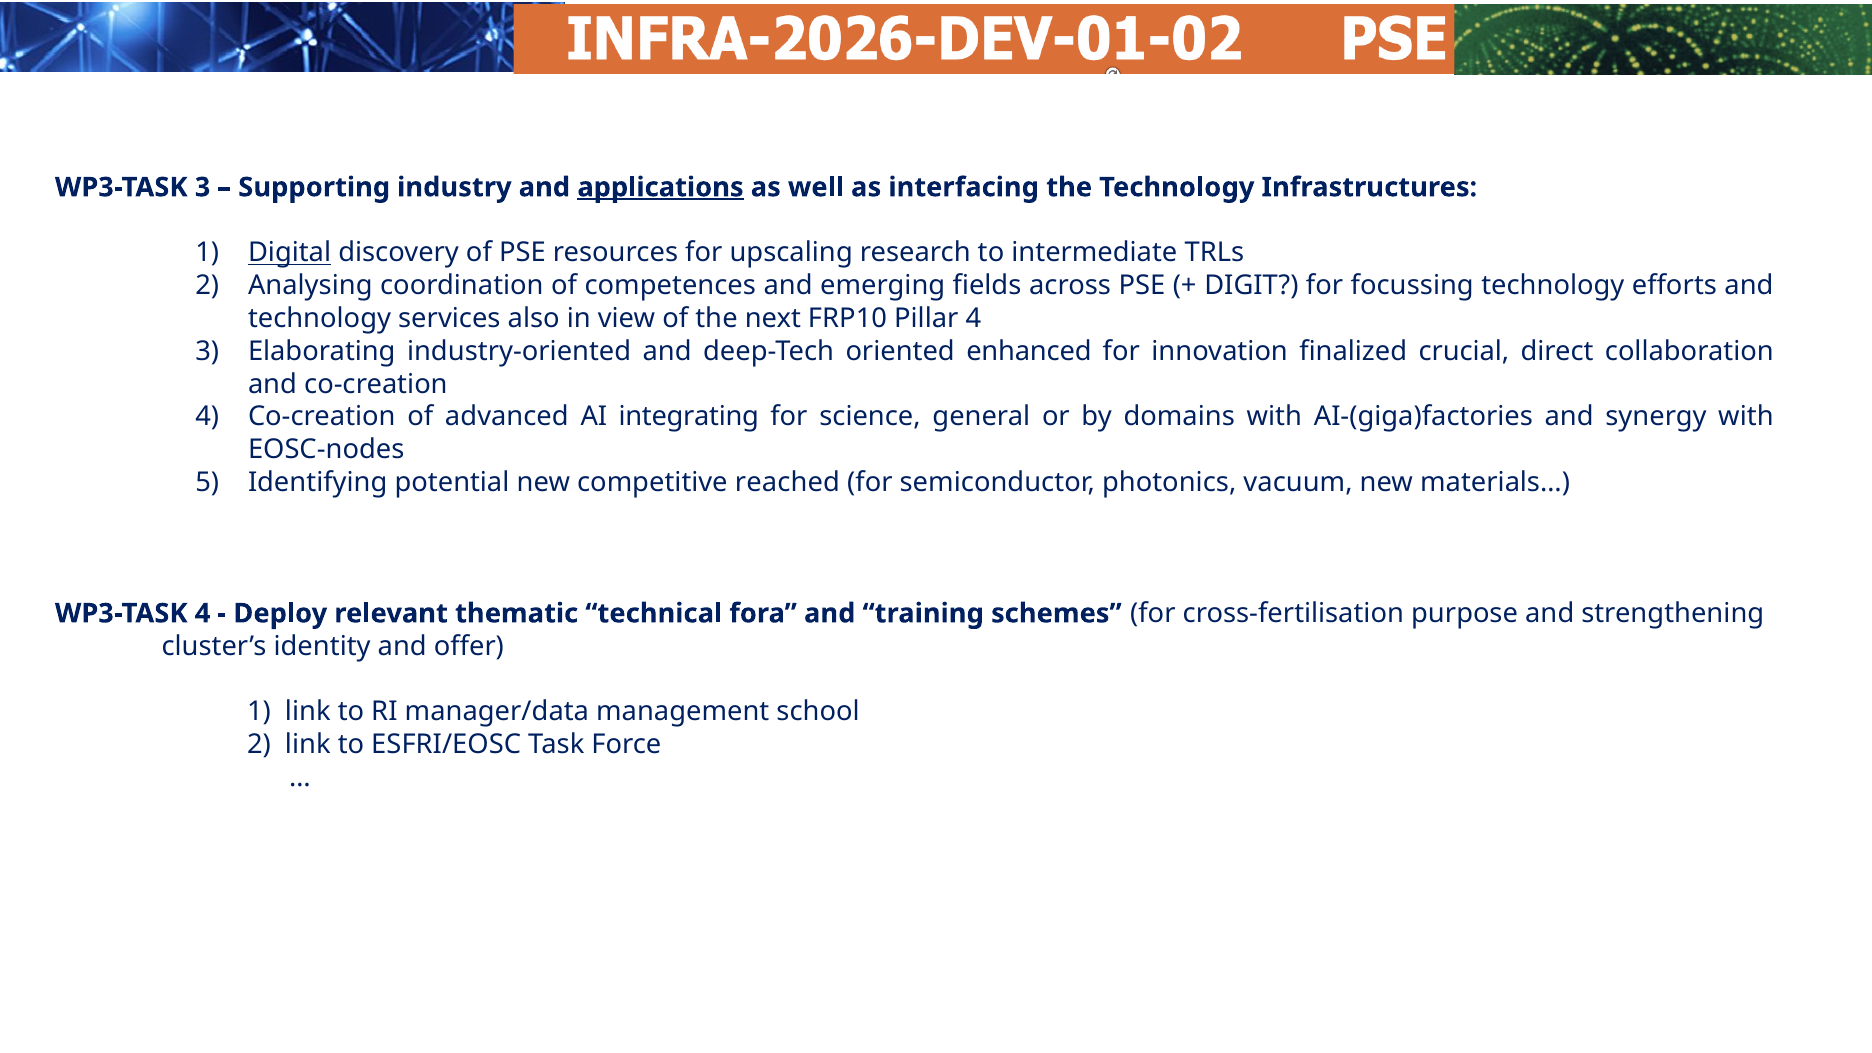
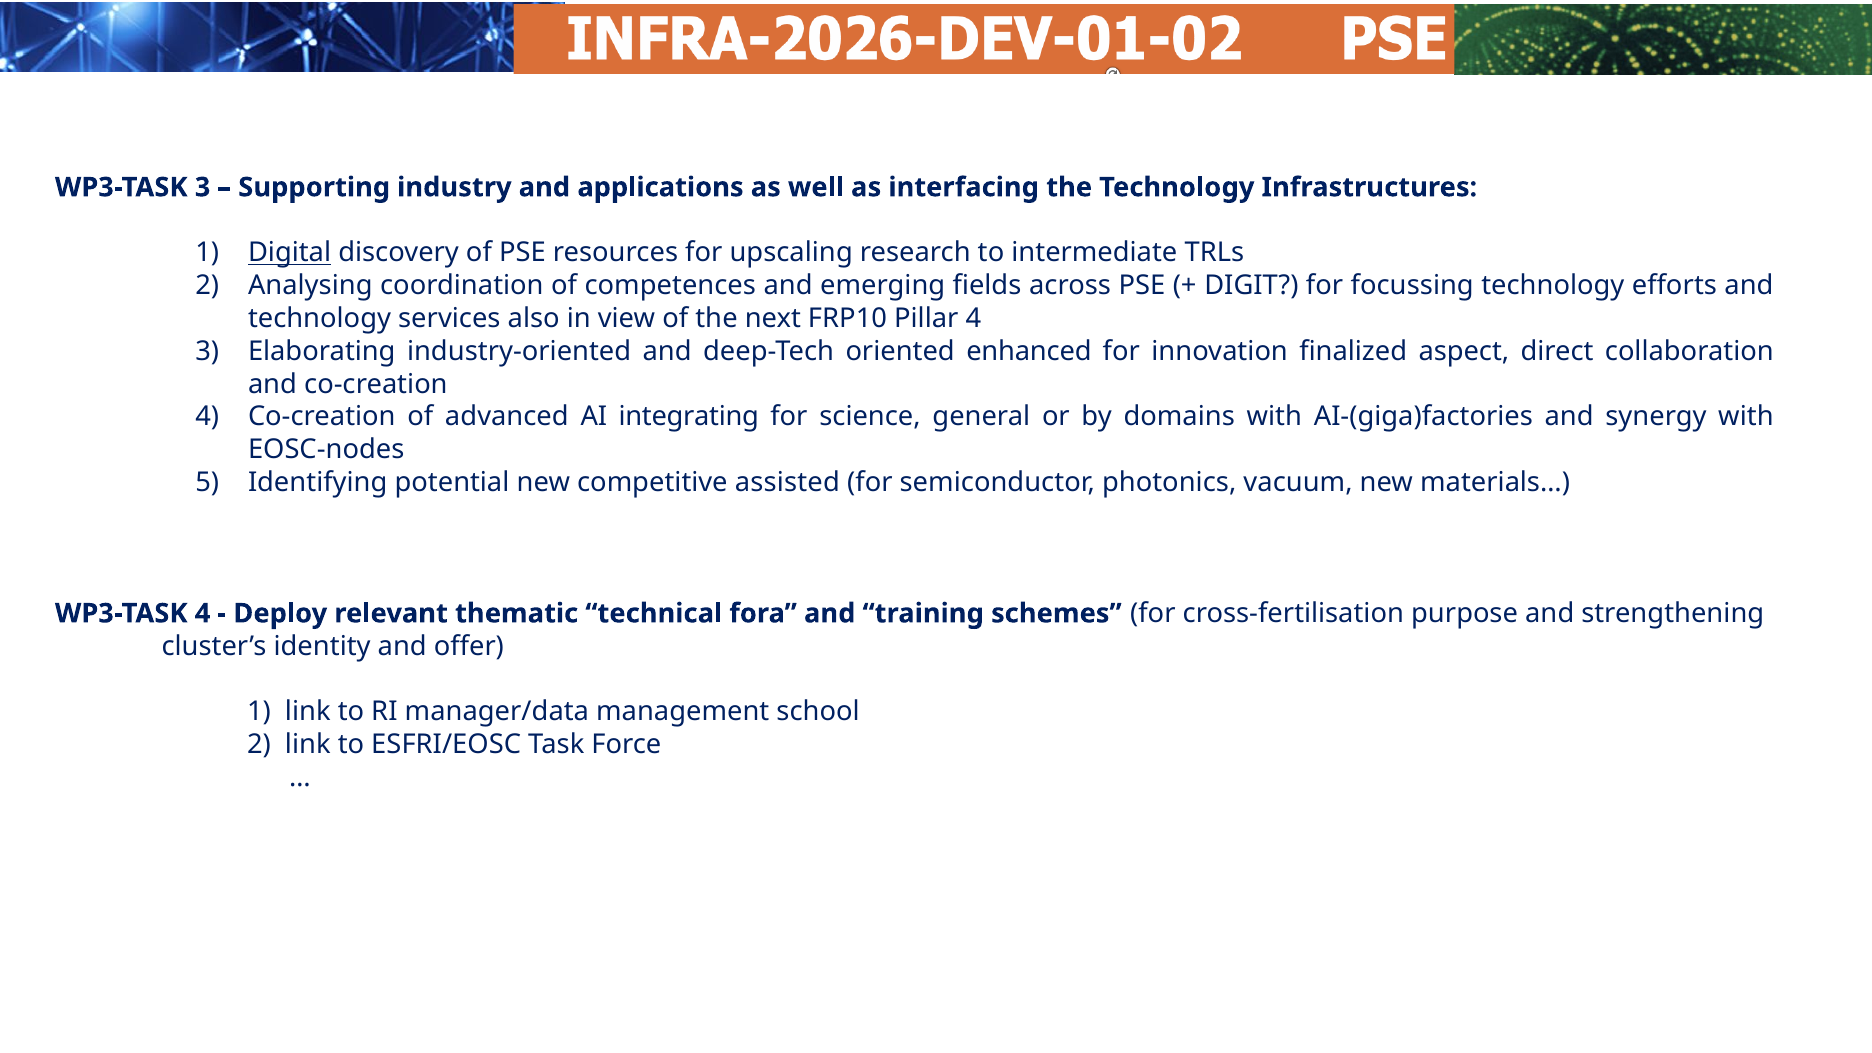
applications underline: present -> none (661, 187)
crucial: crucial -> aspect (1464, 351)
reached: reached -> assisted (787, 482)
